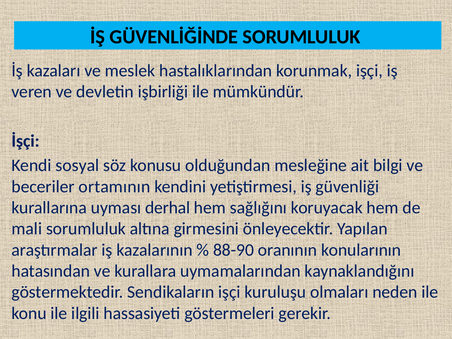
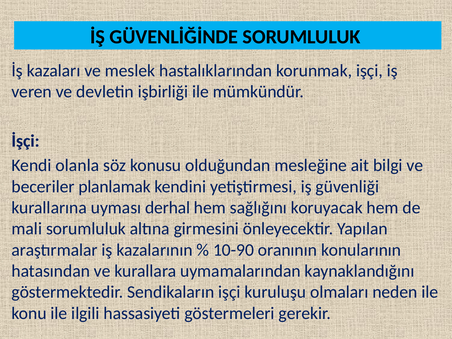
sosyal: sosyal -> olanla (77, 166)
ortamının: ortamının -> planlamak (115, 187)
88-90: 88-90 -> 10-90 (234, 250)
